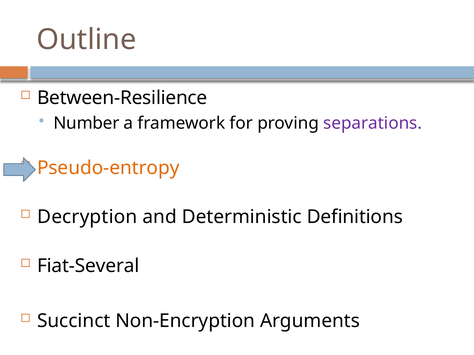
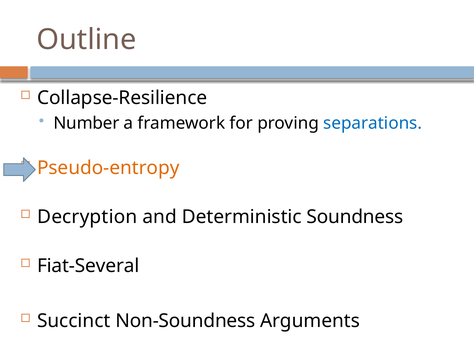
Between-Resilience: Between-Resilience -> Collapse-Resilience (122, 98)
separations colour: purple -> blue (373, 123)
Definitions: Definitions -> Soundness (355, 217)
Non-Encryption: Non-Encryption -> Non-Soundness (185, 321)
